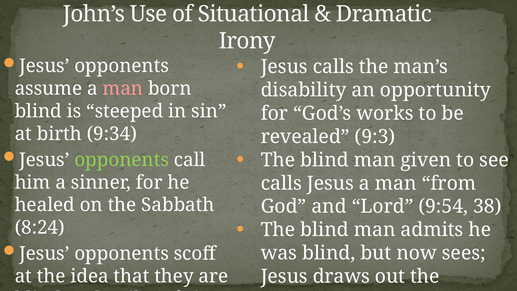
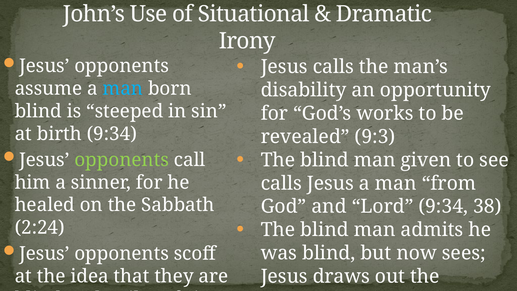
man colour: pink -> light blue (123, 89)
Lord 9:54: 9:54 -> 9:34 (443, 206)
8:24: 8:24 -> 2:24 (40, 228)
